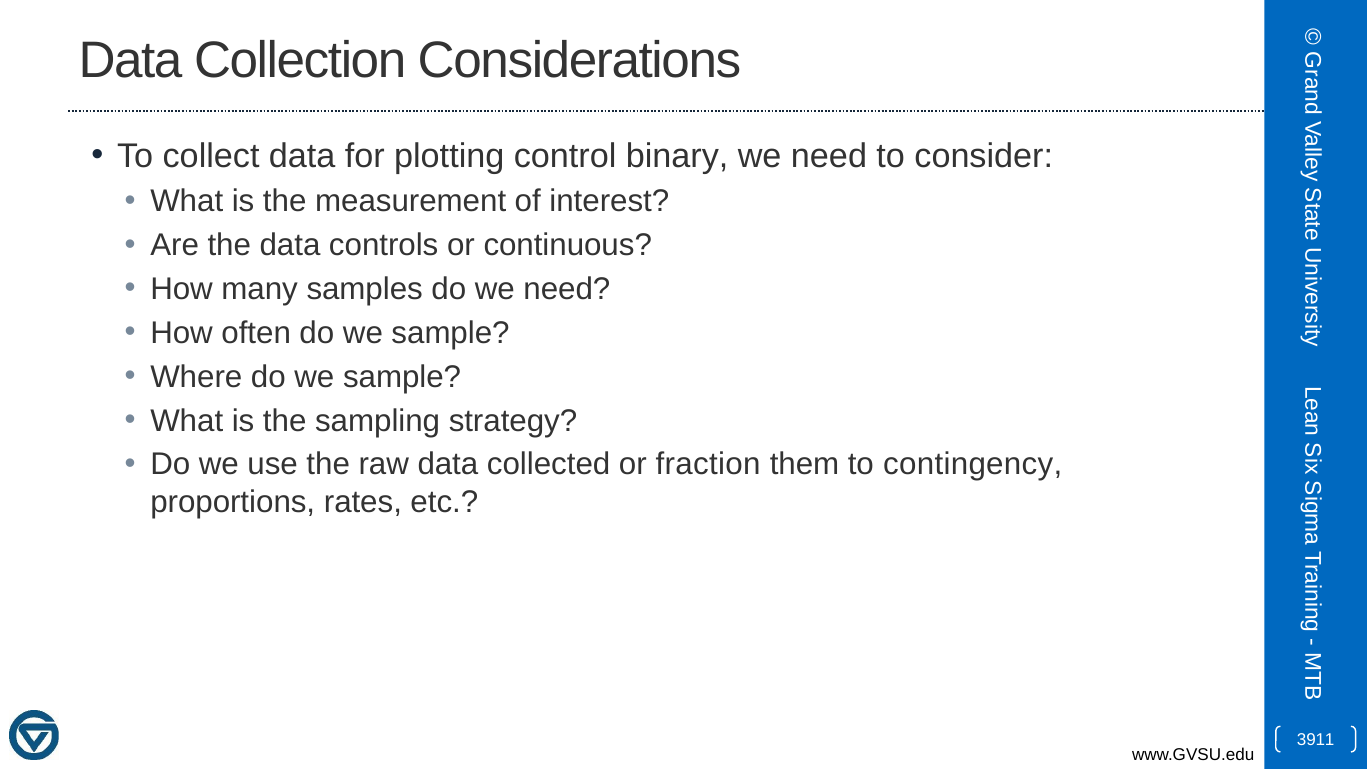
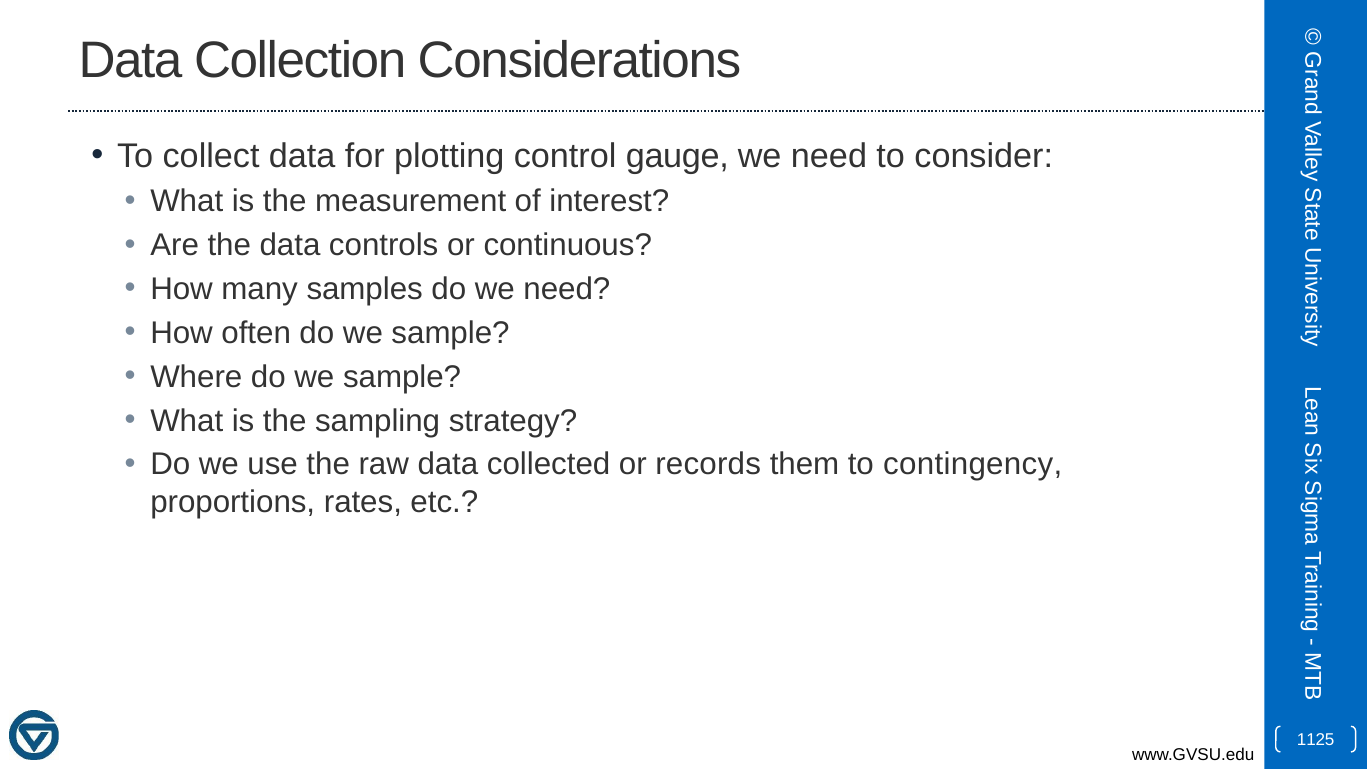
binary: binary -> gauge (677, 156)
fraction: fraction -> records (708, 465)
3911: 3911 -> 1125 (1316, 740)
